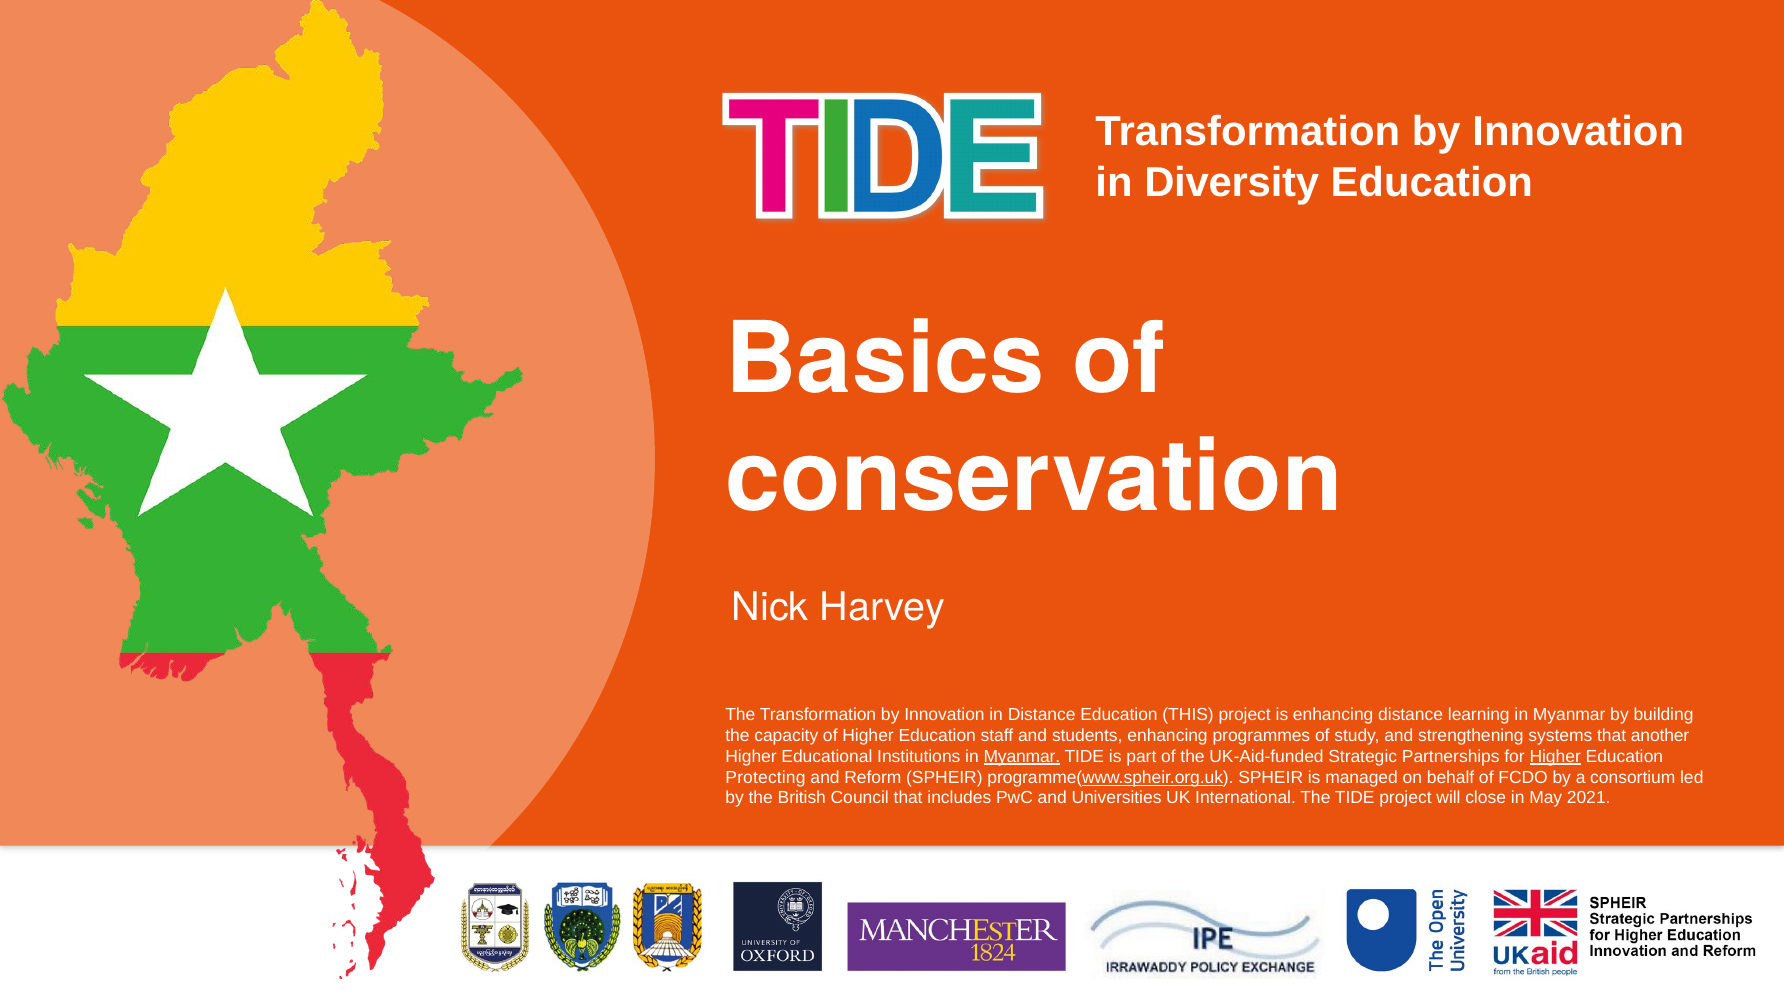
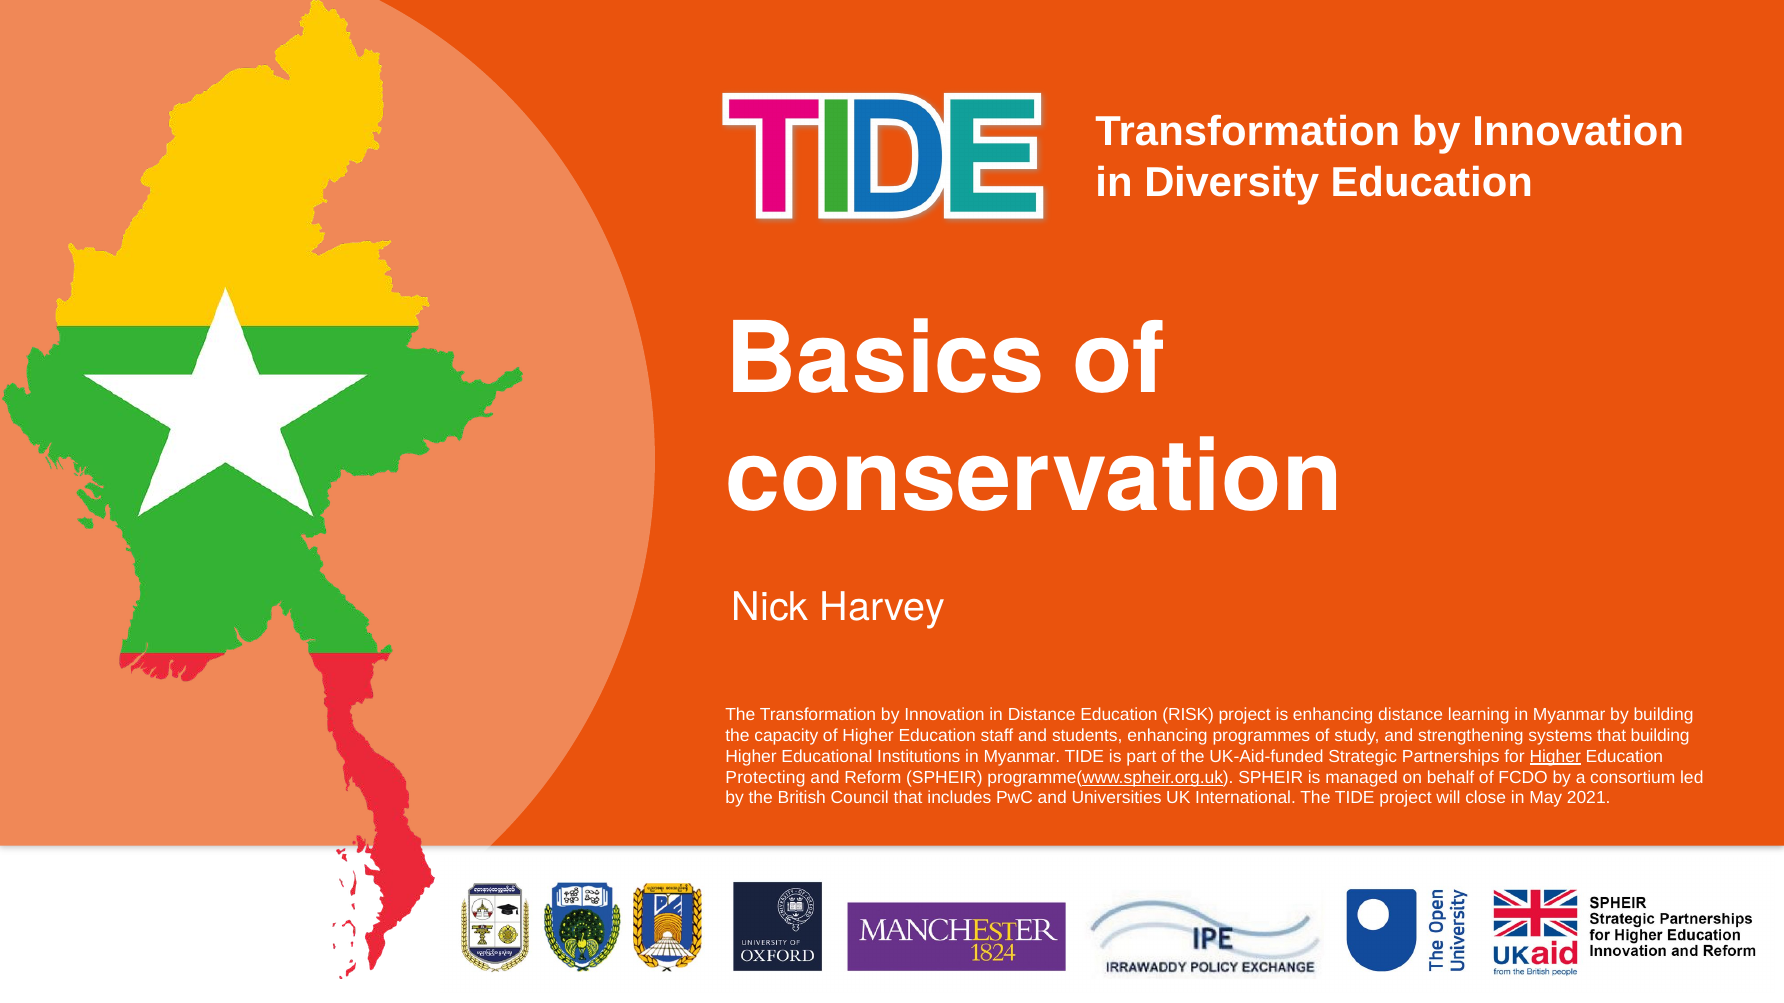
THIS: THIS -> RISK (1188, 715)
that another: another -> building (1660, 736)
Myanmar underline: present -> none (1022, 757)
